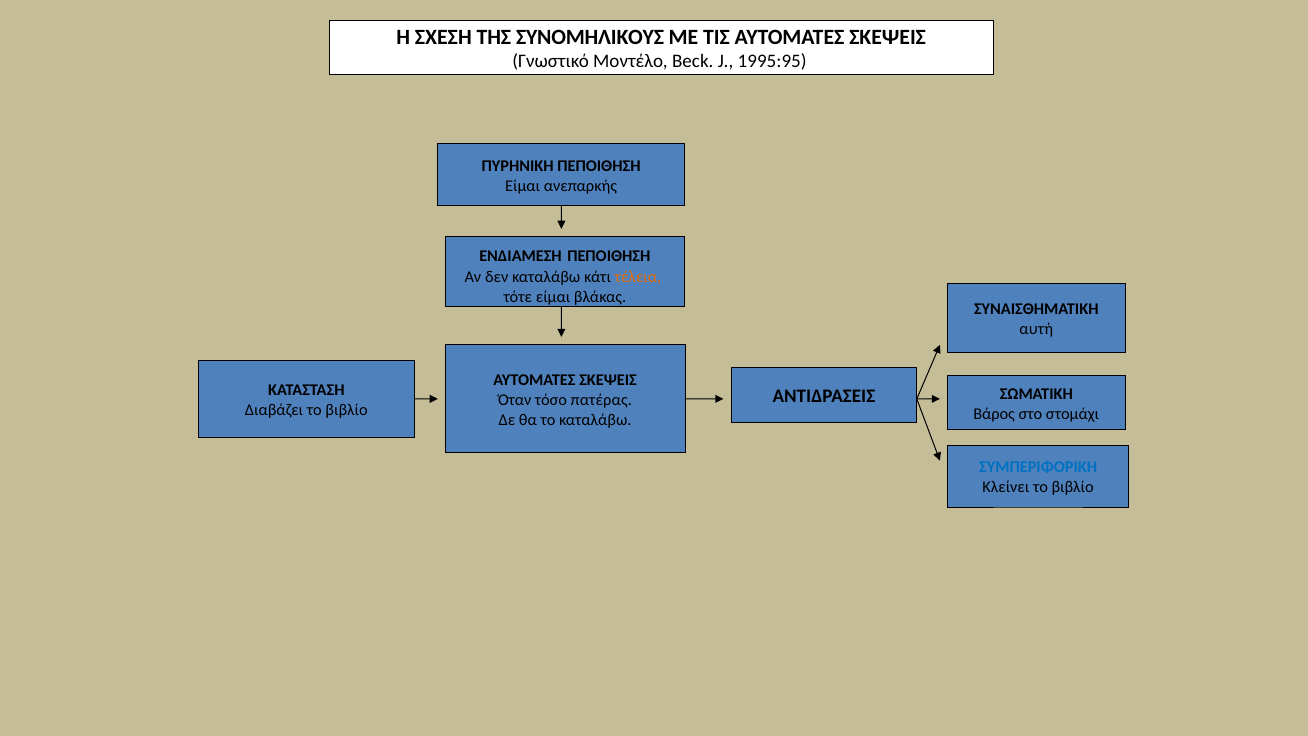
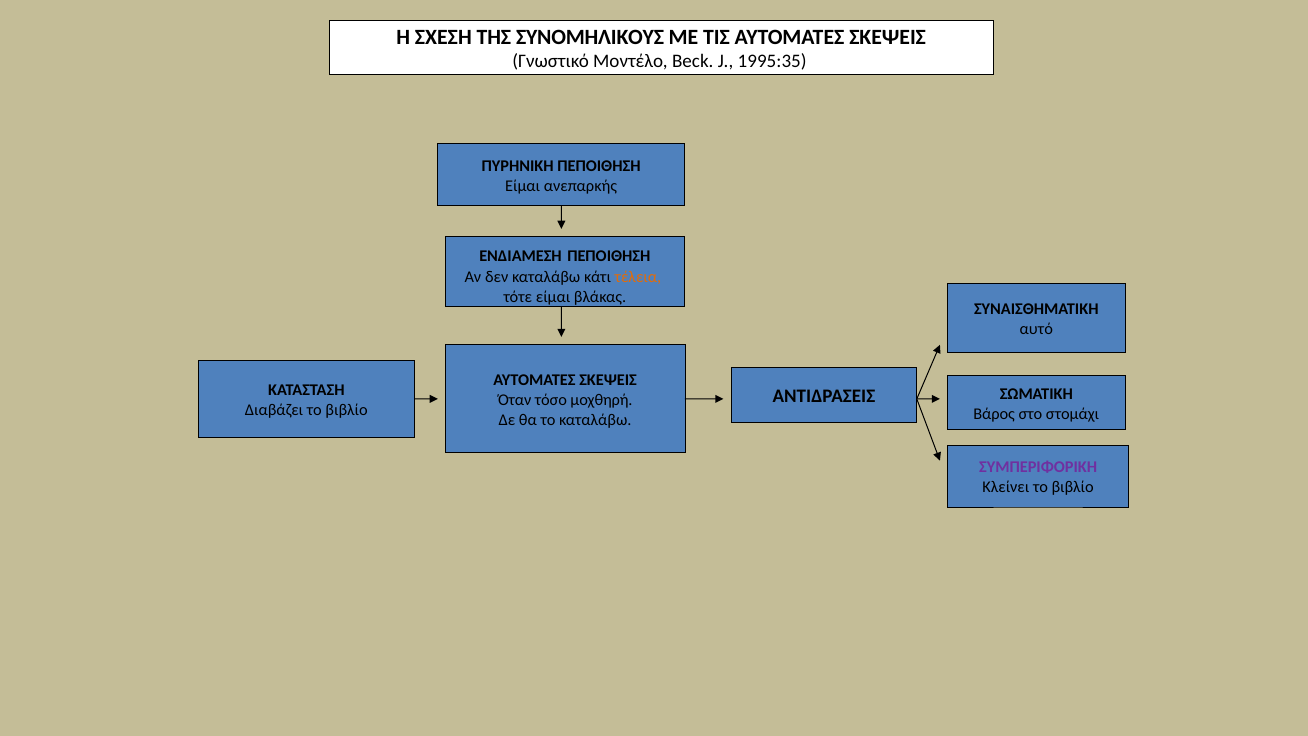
1995:95: 1995:95 -> 1995:35 (772, 62)
αυτή: αυτή -> αυτό (1036, 329)
πατέρας: πατέρας -> μοχθηρή (602, 400)
ΣΥΜΠΕΡΙΦΟΡΙΚΗ colour: blue -> purple (1038, 467)
